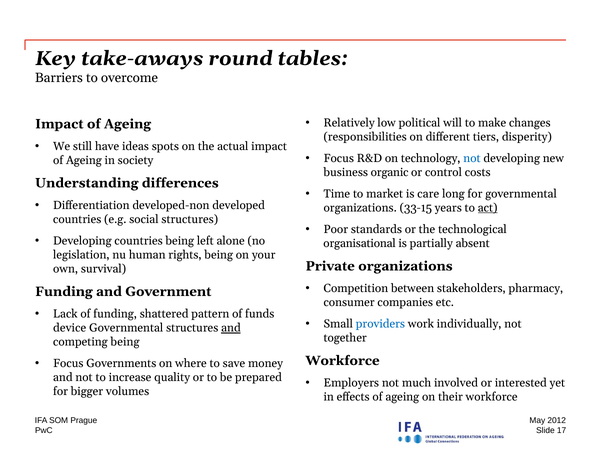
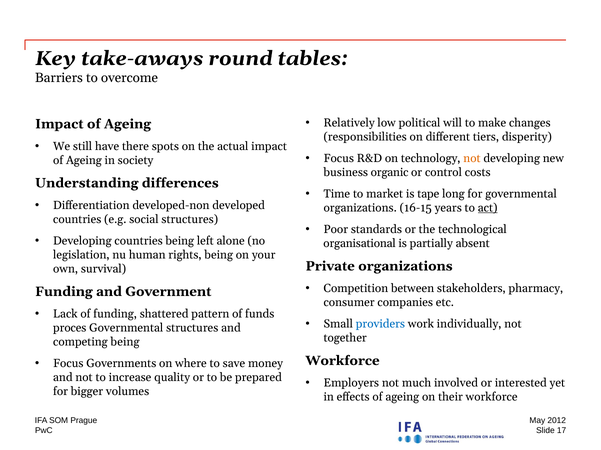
ideas: ideas -> there (135, 147)
not colour: blue -> orange (472, 159)
care: care -> tape (428, 194)
33-15: 33-15 -> 16-15 (416, 208)
device: device -> proces (70, 328)
and underline: present -> none (231, 328)
